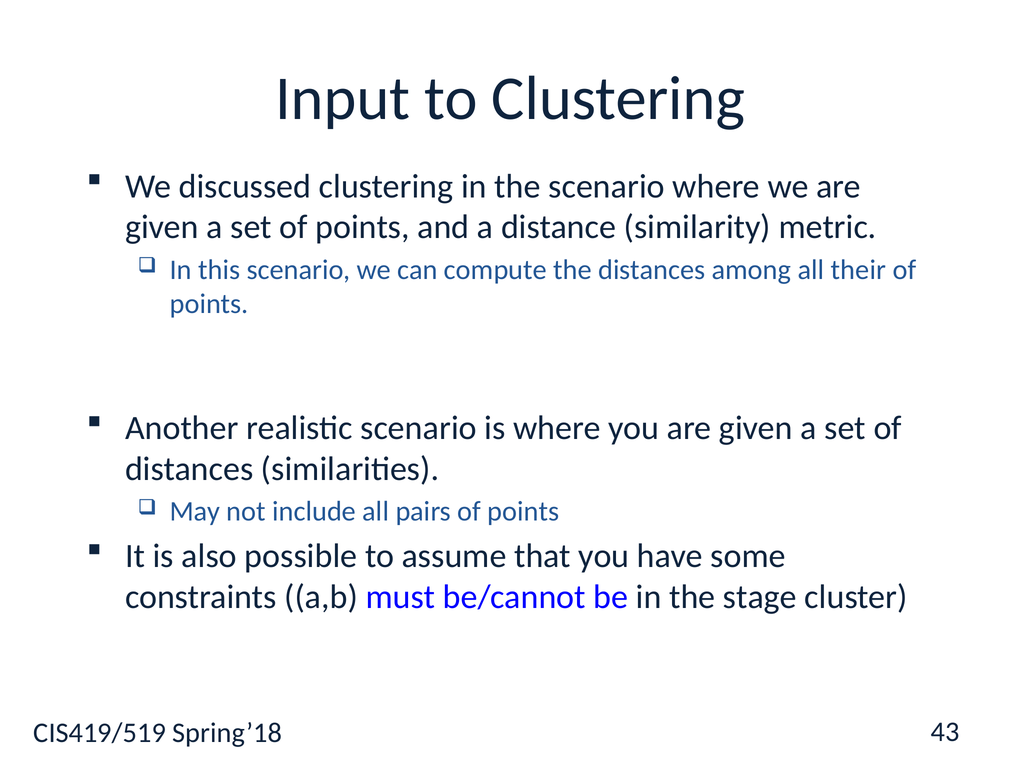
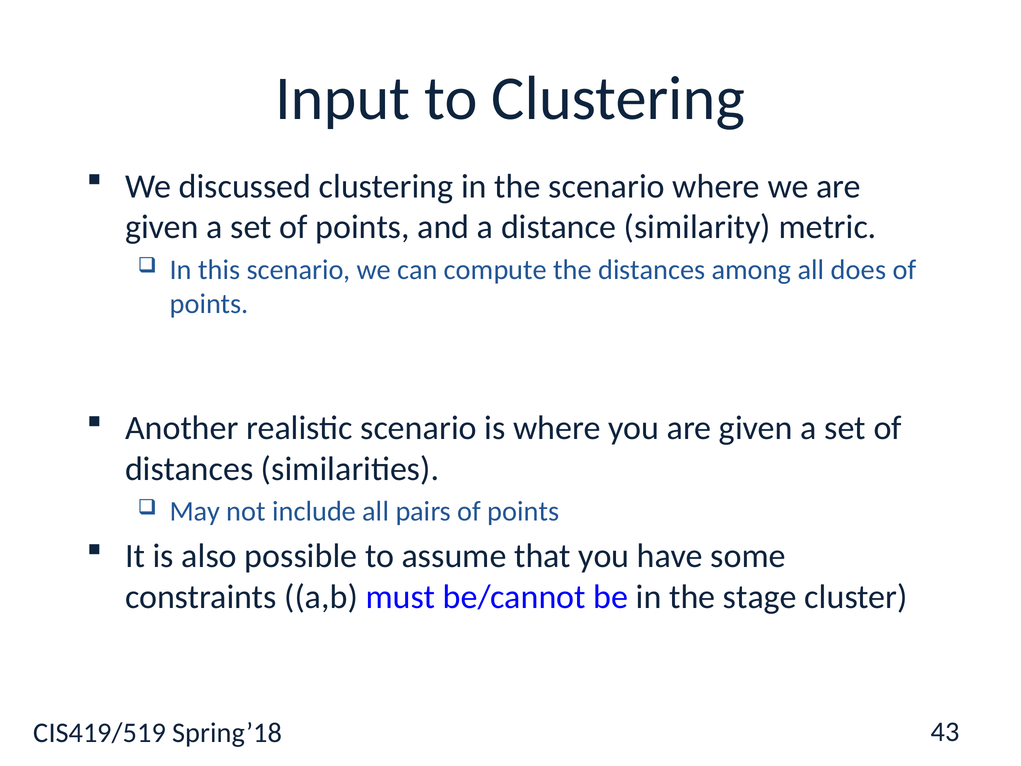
their: their -> does (858, 270)
